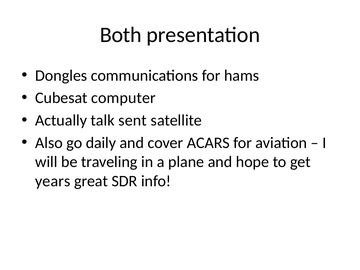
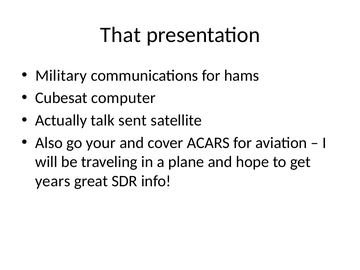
Both: Both -> That (121, 35)
Dongles: Dongles -> Military (61, 76)
daily: daily -> your (101, 143)
